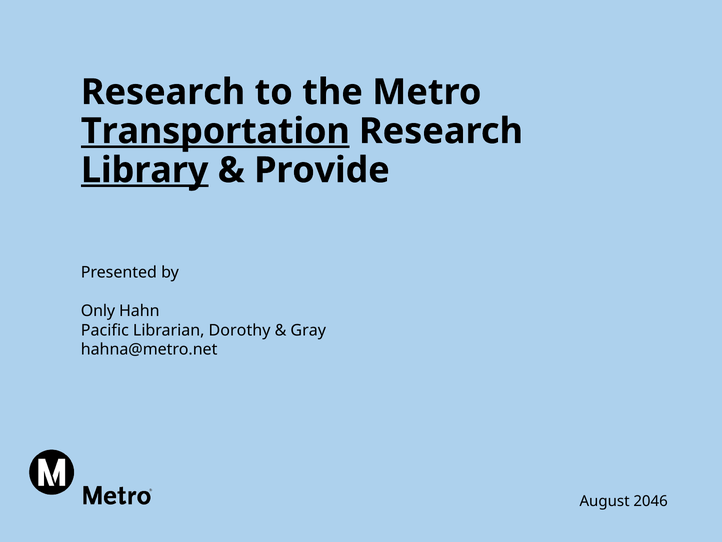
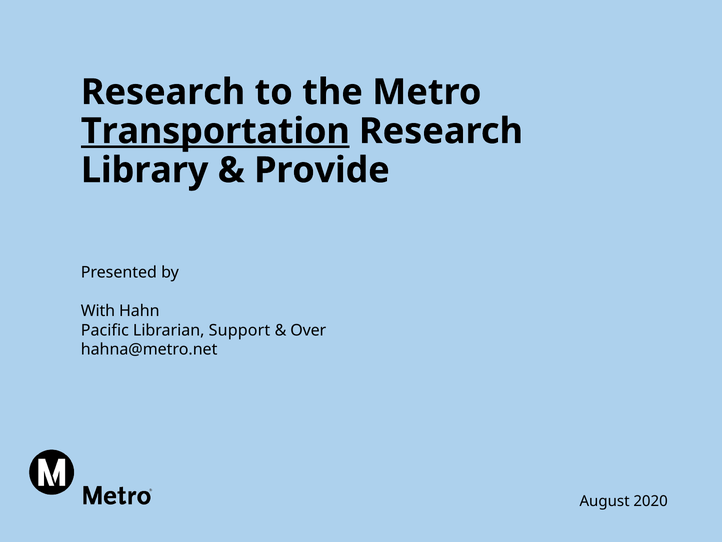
Library underline: present -> none (145, 170)
Only: Only -> With (98, 311)
Dorothy: Dorothy -> Support (239, 330)
Gray: Gray -> Over (308, 330)
2046: 2046 -> 2020 (651, 501)
